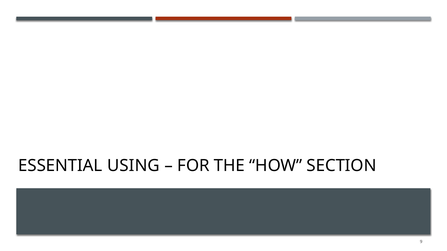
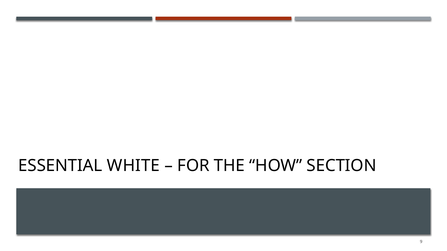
USING: USING -> WHITE (133, 166)
